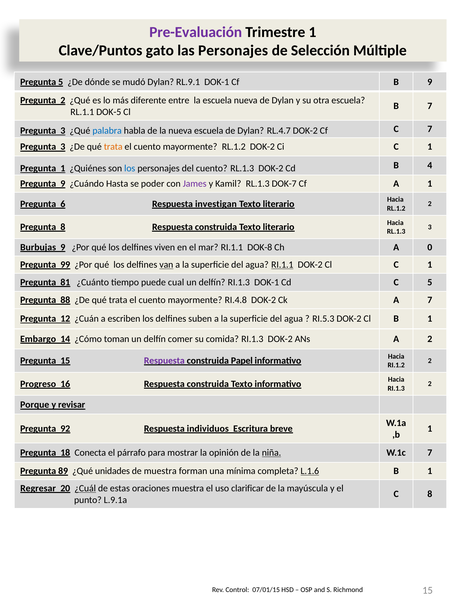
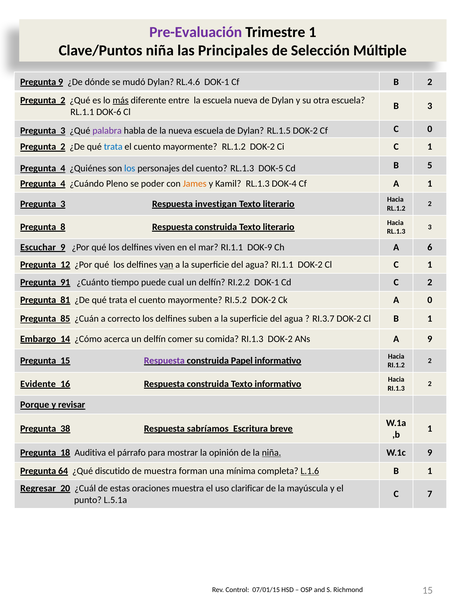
Clave/Puntos gato: gato -> niña (160, 50)
las Personajes: Personajes -> Principales (233, 50)
Pregunta 5: 5 -> 9 (61, 82)
RL.9.1: RL.9.1 -> RL.4.6 (188, 82)
B 9: 9 -> 2 (430, 82)
más underline: none -> present (121, 100)
B 7: 7 -> 3 (430, 106)
DOK-5: DOK-5 -> DOK-6 (109, 112)
palabra colour: blue -> purple (107, 131)
RL.4.7: RL.4.7 -> RL.1.5 (279, 131)
C 7: 7 -> 0 (430, 129)
3: 3 -> 2 (63, 147)
trata colour: orange -> blue (113, 147)
1: 1 -> 4 (63, 168)
RL.1.3 DOK-2: DOK-2 -> DOK-5 (271, 168)
4: 4 -> 5 (430, 165)
9: 9 -> 4 (63, 183)
Hasta: Hasta -> Pleno (117, 183)
James colour: purple -> orange (195, 183)
DOK-7: DOK-7 -> DOK-4 (284, 183)
6: 6 -> 3 (63, 204)
Burbujas: Burbujas -> Escuchar (38, 247)
DOK-8: DOK-8 -> DOK-9 (260, 247)
0: 0 -> 6 (430, 247)
99: 99 -> 12 (65, 264)
RI.1.1 underline: present -> none (282, 264)
81: 81 -> 91 (65, 282)
delfín RI.1.3: RI.1.3 -> RI.2.2 (239, 282)
C 5: 5 -> 2 (430, 282)
88: 88 -> 81 (65, 300)
RI.4.8: RI.4.8 -> RI.5.2 (236, 300)
A 7: 7 -> 0 (430, 300)
12: 12 -> 85 (65, 318)
escriben: escriben -> correcto (124, 318)
RI.5.3: RI.5.3 -> RI.3.7 (323, 318)
toman: toman -> acerca (117, 339)
A 2: 2 -> 9 (430, 339)
Progreso: Progreso -> Evidente (38, 383)
92: 92 -> 38 (65, 428)
individuos: individuos -> sabríamos (208, 428)
Conecta: Conecta -> Auditiva (90, 452)
W.1c 7: 7 -> 9 (430, 452)
89: 89 -> 64 (63, 470)
unidades: unidades -> discutido (112, 470)
¿Cuál underline: present -> none (85, 488)
C 8: 8 -> 7 (430, 493)
L.9.1a: L.9.1a -> L.5.1a (115, 499)
